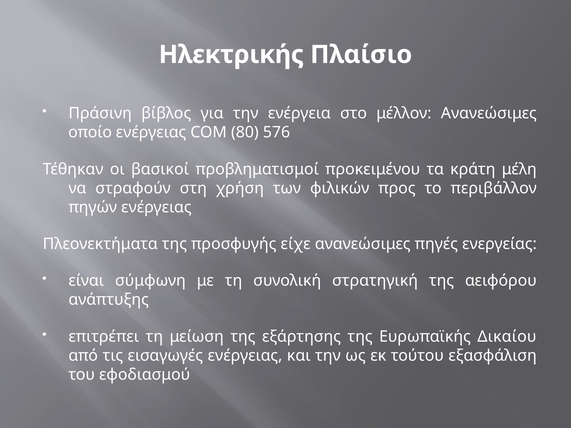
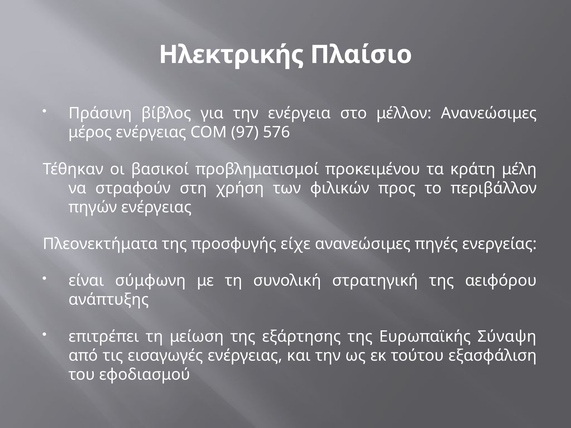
οποίο: οποίο -> μέρος (90, 132)
80: 80 -> 97 (245, 132)
Δικαίου: Δικαίου -> Σύναψη (507, 337)
